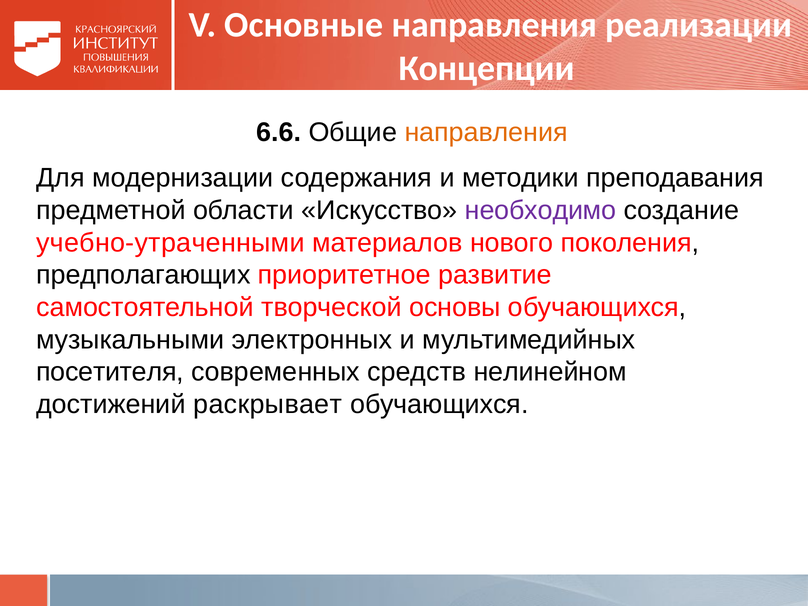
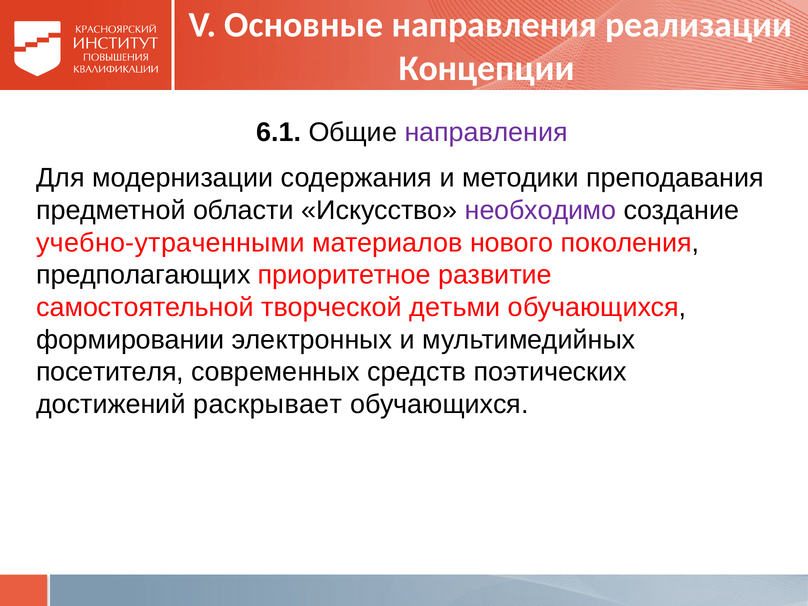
6.6: 6.6 -> 6.1 (279, 132)
направления colour: orange -> purple (486, 132)
основы: основы -> детьми (455, 307)
музыкальными: музыкальными -> формировании (130, 340)
нелинейном: нелинейном -> поэтических (550, 372)
